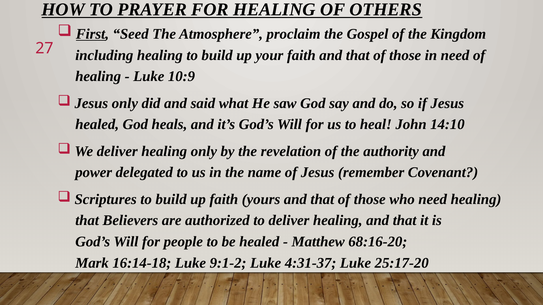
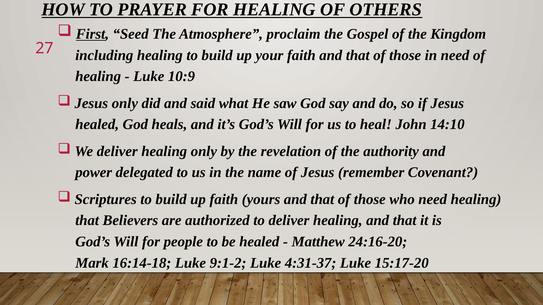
68:16-20: 68:16-20 -> 24:16-20 (378, 242)
25:17-20: 25:17-20 -> 15:17-20 (402, 263)
